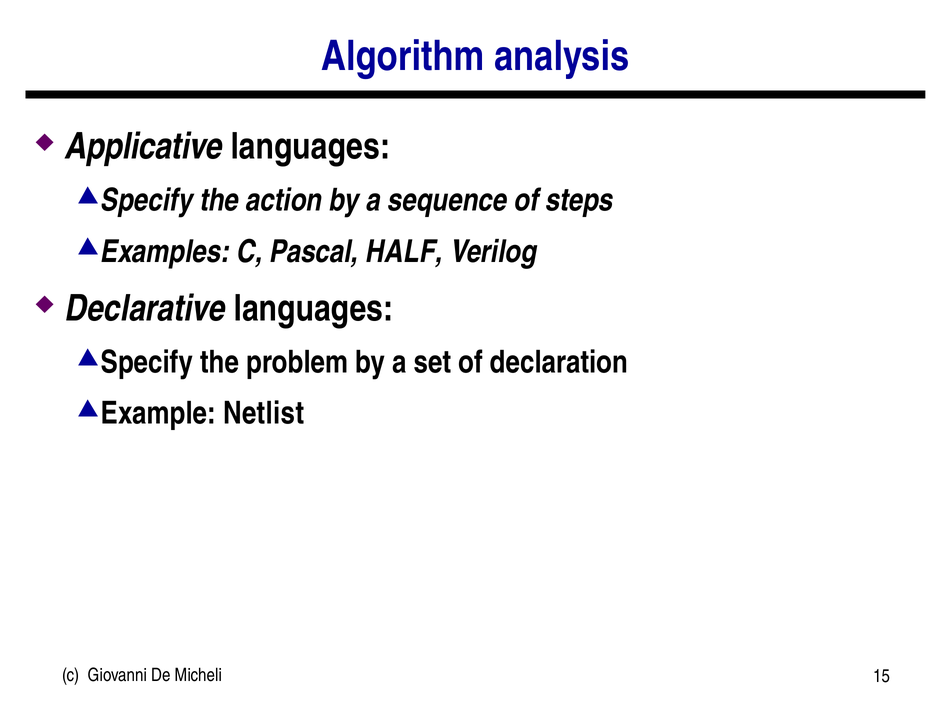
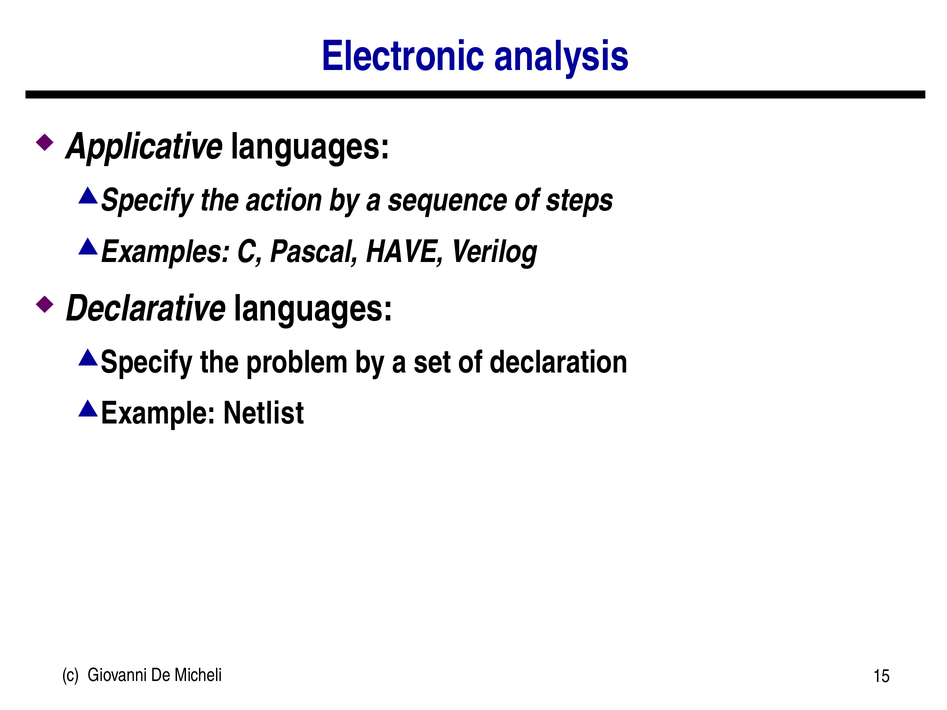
Algorithm: Algorithm -> Electronic (403, 56)
HALF: HALF -> HAVE (405, 252)
